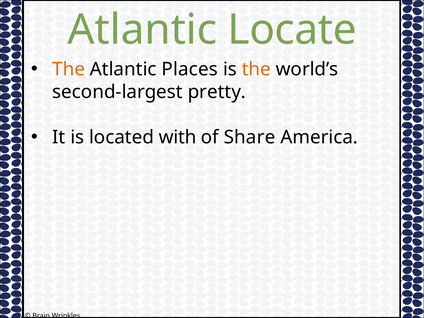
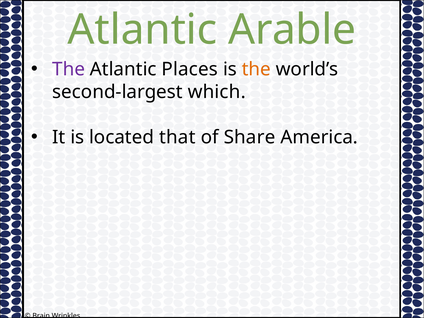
Locate: Locate -> Arable (292, 30)
The colour: orange -> purple (69, 69)
pretty: pretty -> which (217, 92)
with: with -> that (177, 137)
